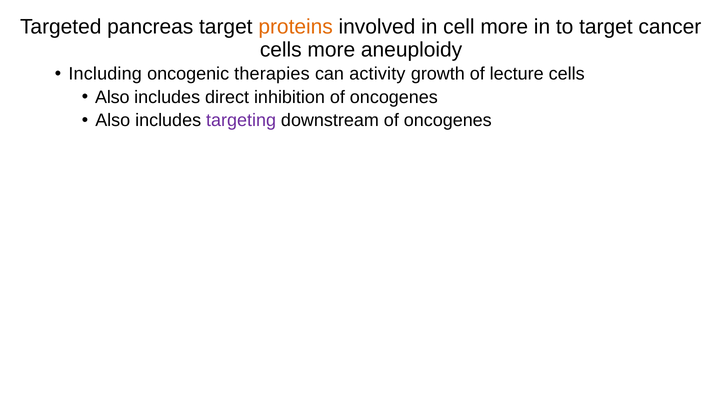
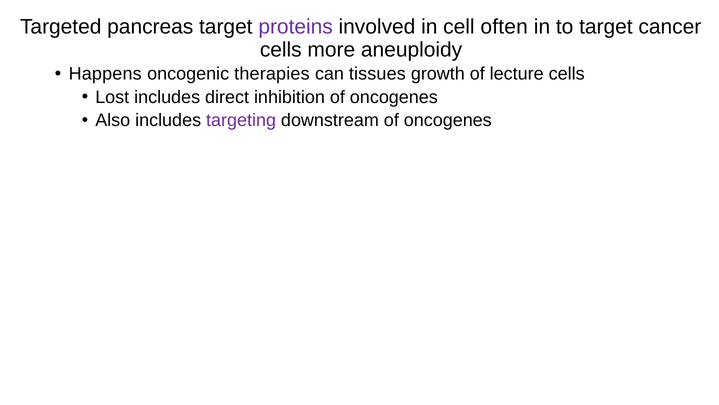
proteins colour: orange -> purple (296, 27)
cell more: more -> often (504, 27)
Including: Including -> Happens (105, 74)
activity: activity -> tissues (377, 74)
Also: Also -> Lost (112, 97)
